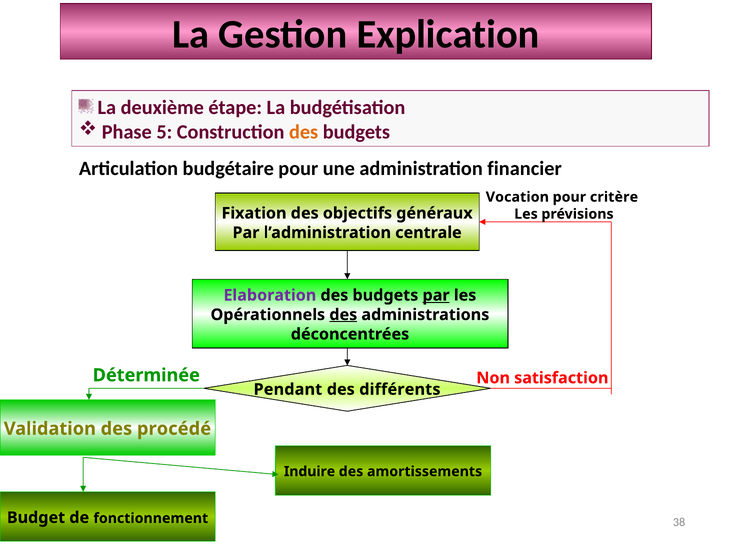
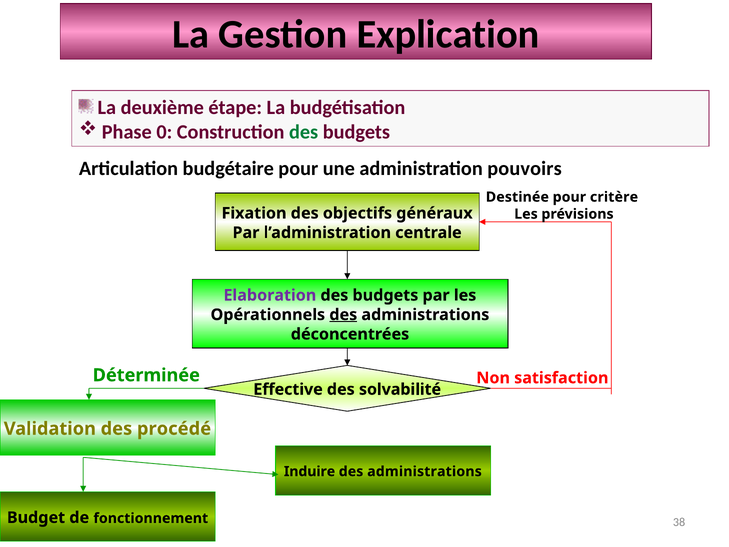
5: 5 -> 0 (164, 132)
des colour: orange -> green (304, 132)
financier: financier -> pouvoirs (525, 169)
Vocation: Vocation -> Destinée (517, 197)
par underline: present -> none (436, 295)
Pendant: Pendant -> Effective (288, 389)
différents: différents -> solvabilité (400, 389)
amortissements: amortissements -> administrations (424, 471)
